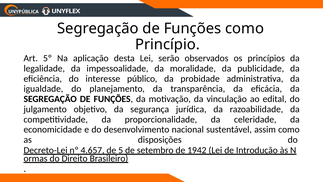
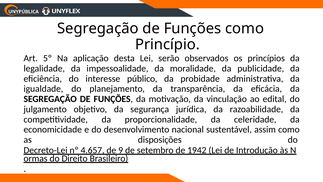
5: 5 -> 9 (121, 150)
